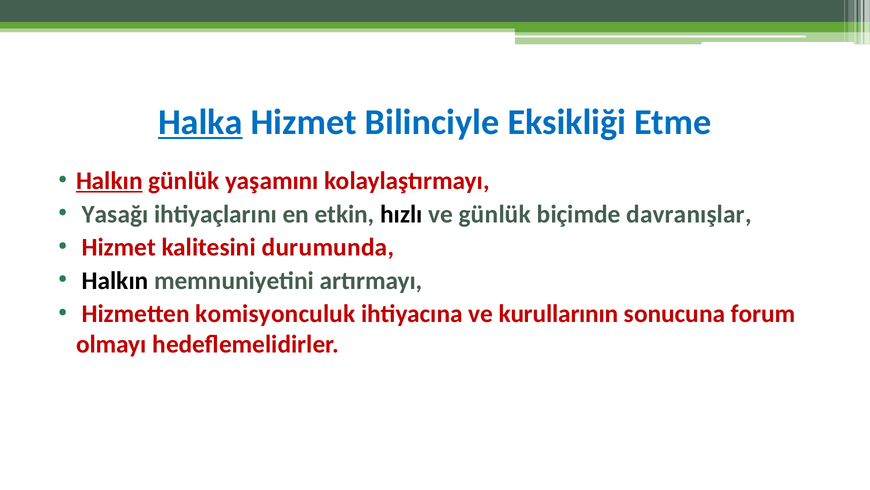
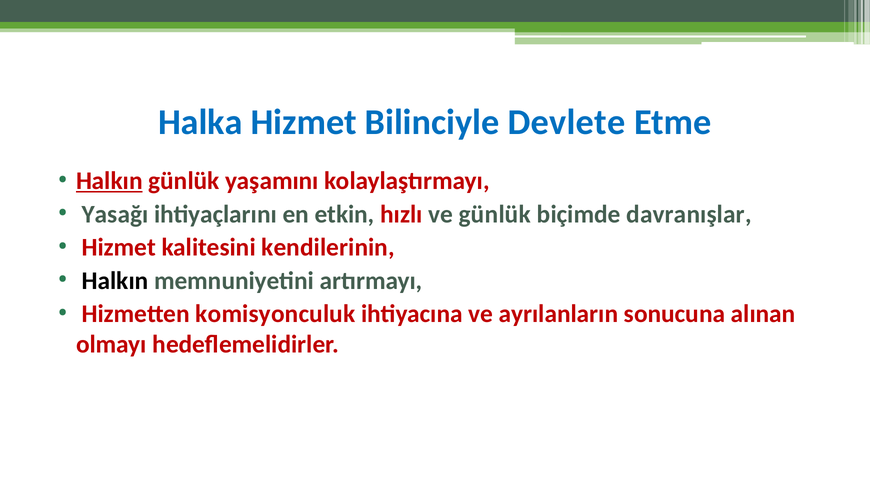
Halka underline: present -> none (200, 122)
Eksikliği: Eksikliği -> Devlete (567, 122)
hızlı colour: black -> red (401, 214)
durumunda: durumunda -> kendilerinin (328, 247)
kurullarının: kurullarının -> ayrılanların (558, 313)
forum: forum -> alınan (763, 313)
